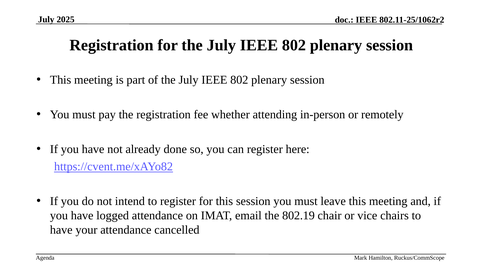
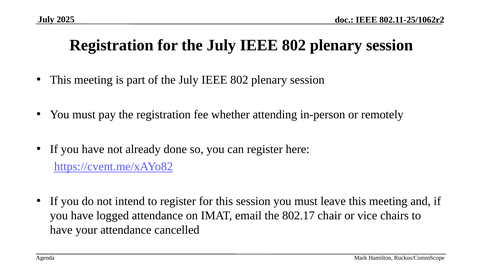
802.19: 802.19 -> 802.17 (298, 216)
